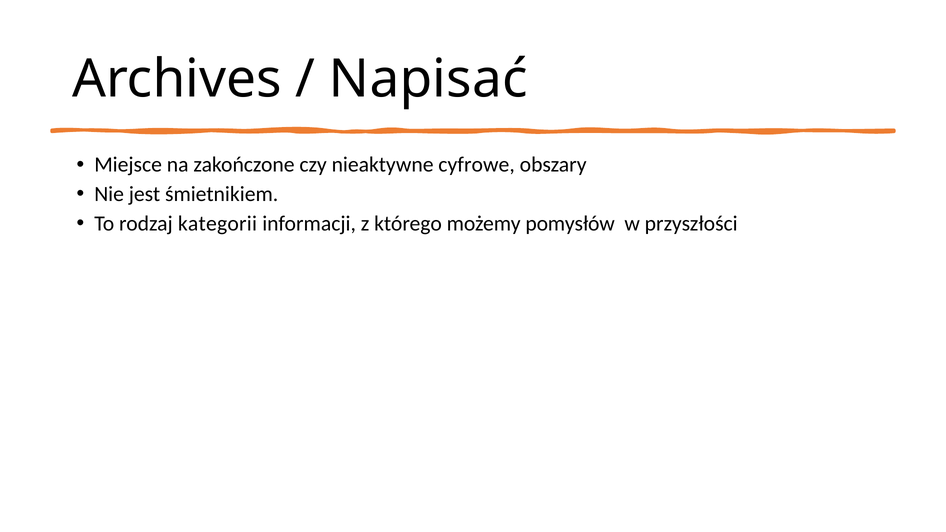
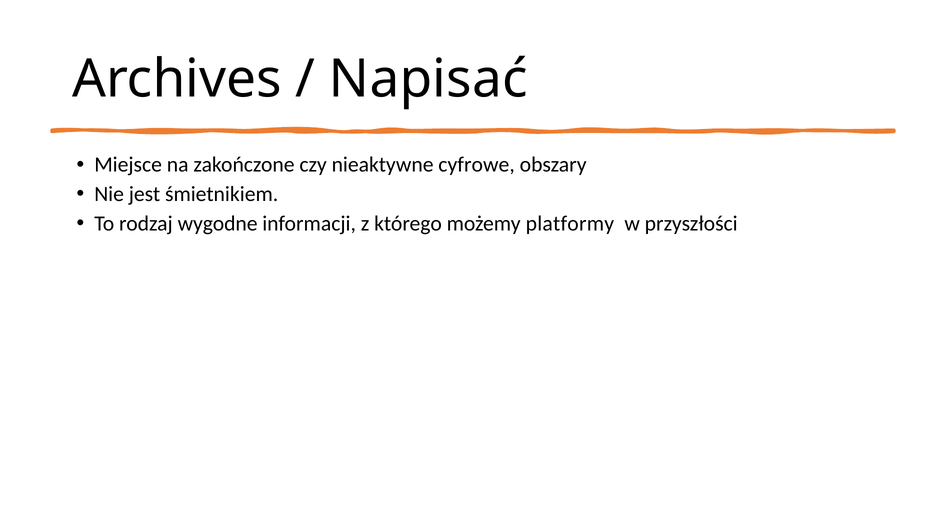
kategorii: kategorii -> wygodne (218, 223)
pomysłów: pomysłów -> platformy (570, 223)
